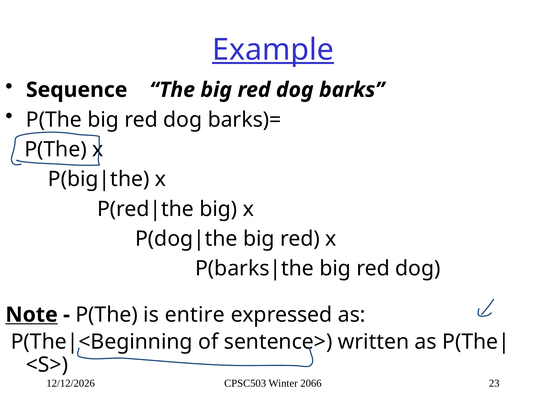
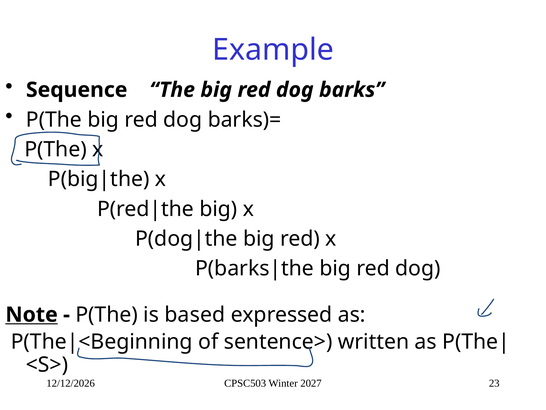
Example underline: present -> none (273, 50)
entire: entire -> based (195, 314)
2066: 2066 -> 2027 (311, 383)
